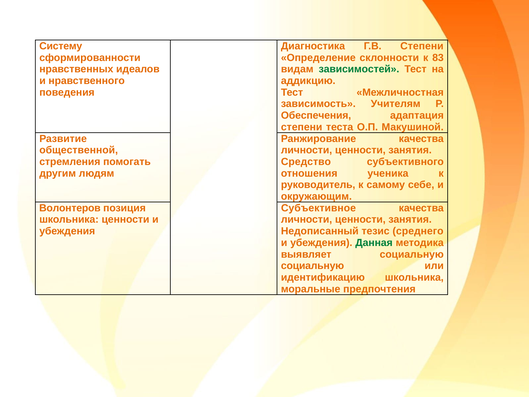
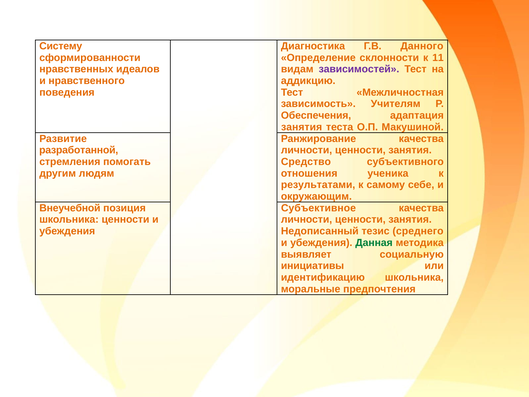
Г.В Степени: Степени -> Данного (422, 46)
83: 83 -> 11 (438, 58)
зависимостей colour: green -> purple (359, 69)
степени: степени -> занятия (302, 127)
общественной: общественной -> разработанной (79, 150)
руководитель: руководитель -> результатами (318, 185)
Волонтеров: Волонтеров -> Внеучебной (70, 208)
социальную: социальную -> инициативы (313, 266)
